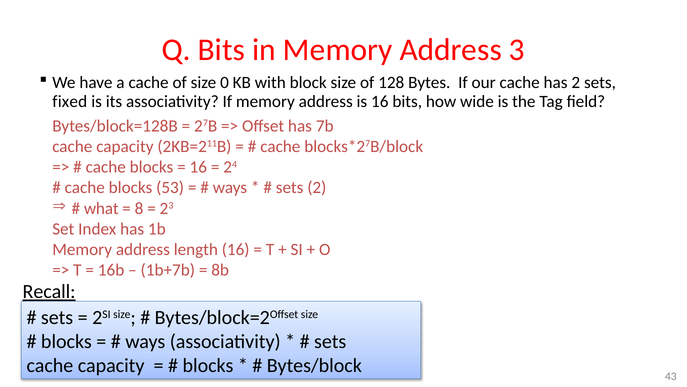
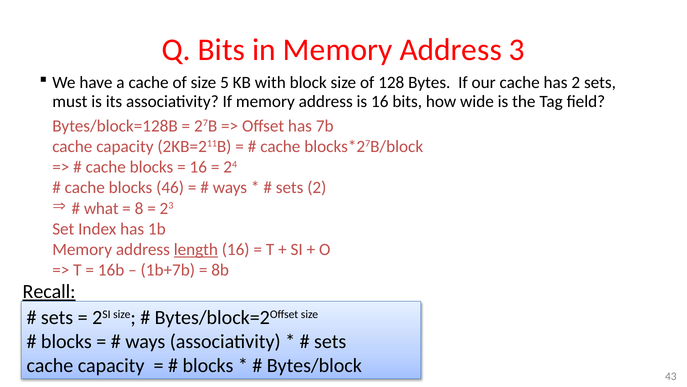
0: 0 -> 5 (224, 83)
fixed: fixed -> must (70, 101)
53: 53 -> 46 (170, 187)
length underline: none -> present (196, 249)
